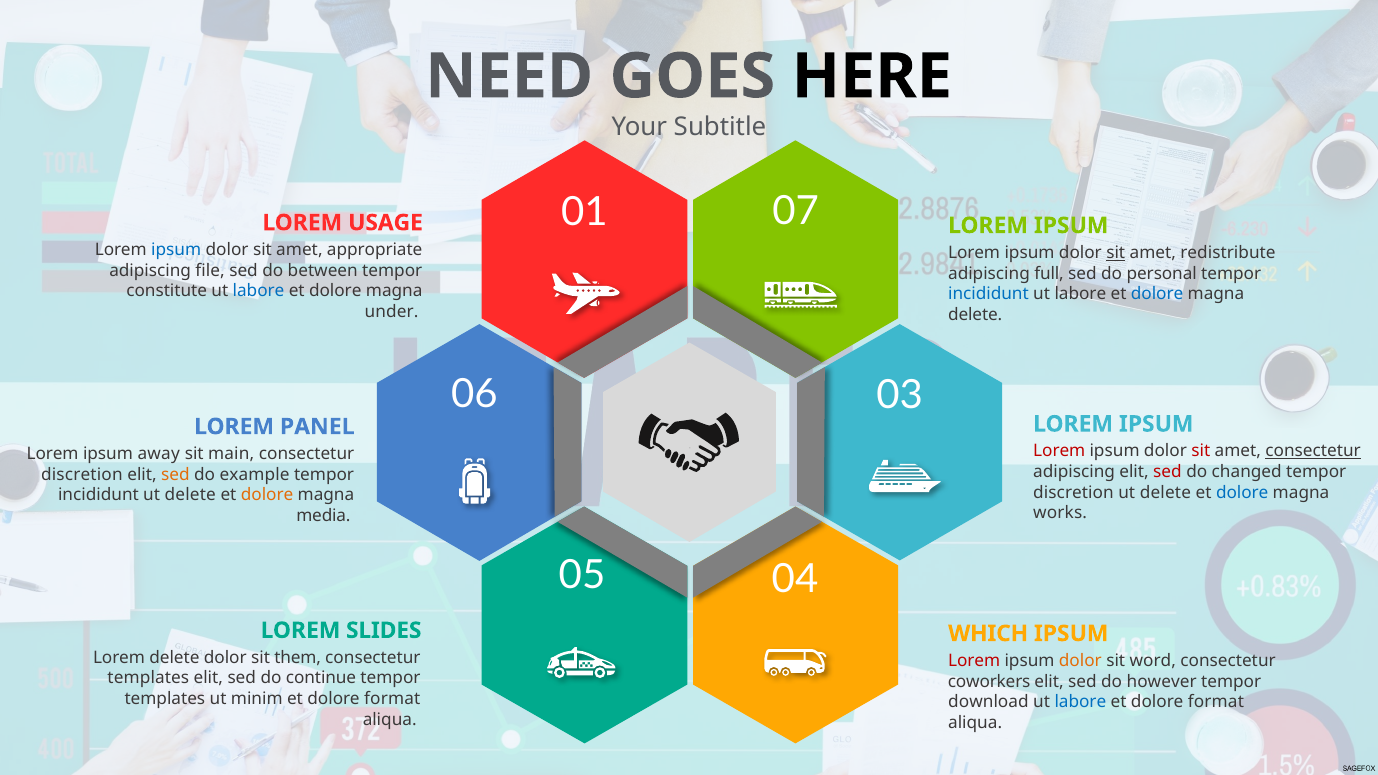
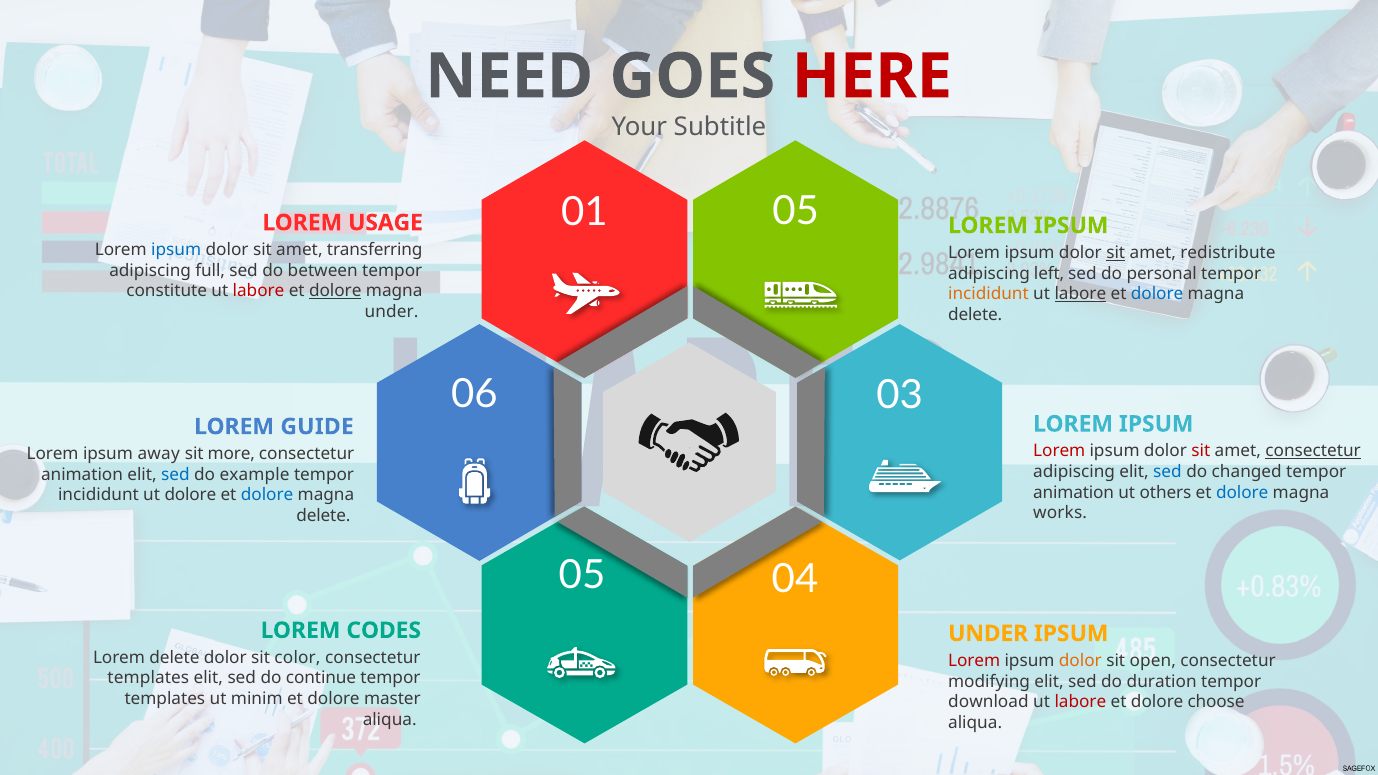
HERE colour: black -> red (872, 77)
01 07: 07 -> 05 (796, 211)
appropriate: appropriate -> transferring (375, 250)
file: file -> full (210, 271)
full: full -> left (1049, 273)
labore colour: blue -> red (259, 291)
dolore underline: none -> present (335, 291)
incididunt colour: blue -> orange (988, 294)
labore underline: none -> present (1080, 294)
PANEL: PANEL -> GUIDE (317, 427)
main: main -> more (231, 454)
sed colour: red -> blue (1167, 472)
discretion: discretion -> animation (82, 475)
sed colour: orange -> blue (175, 475)
discretion: discretion -> animation (1074, 493)
delete: delete -> others (1166, 493)
incididunt ut delete: delete -> dolore (190, 495)
dolore colour: orange -> blue (267, 495)
media: media -> delete (323, 516)
SLIDES: SLIDES -> CODES (384, 631)
WHICH: WHICH -> UNDER (988, 634)
them: them -> color (298, 658)
word: word -> open (1153, 661)
coworkers: coworkers -> modifying (989, 681)
however: however -> duration (1162, 681)
format: format -> master (392, 699)
labore colour: blue -> red (1080, 702)
format: format -> choose (1216, 702)
